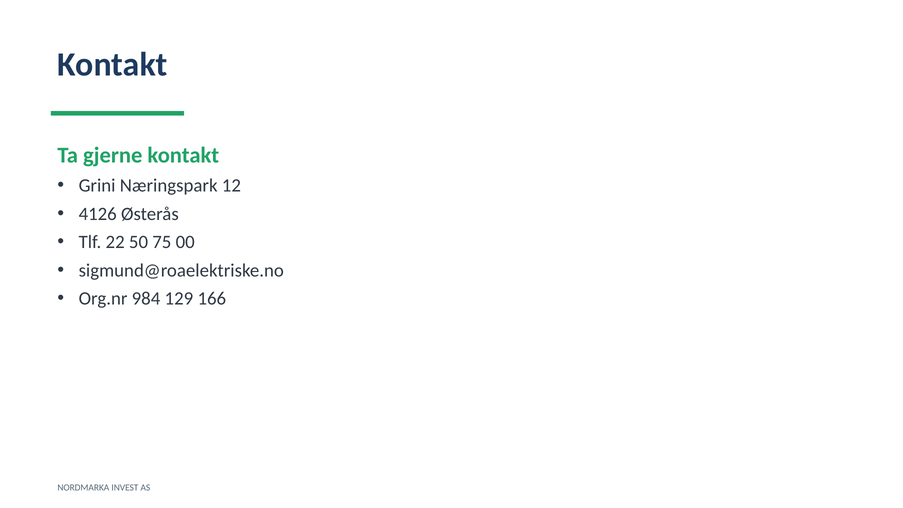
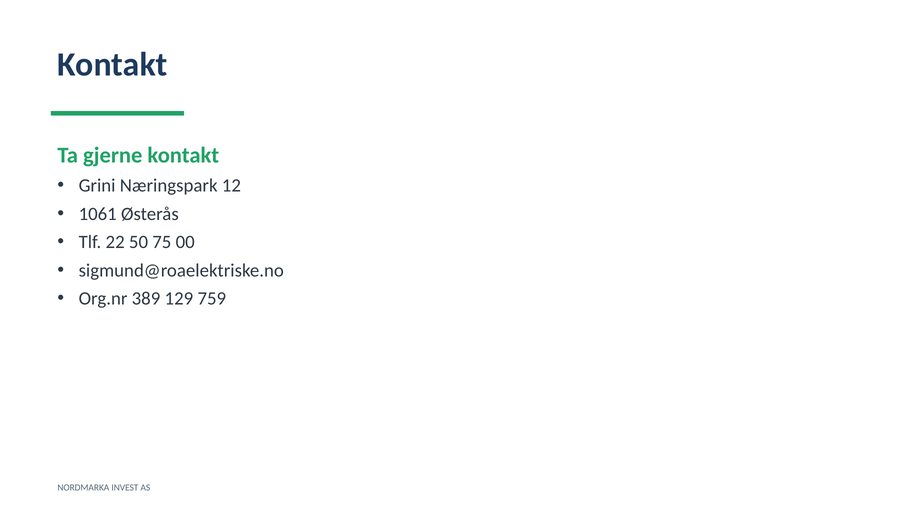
4126: 4126 -> 1061 (98, 214)
984: 984 -> 389 (146, 299)
166: 166 -> 759 (212, 299)
